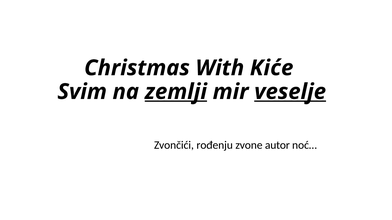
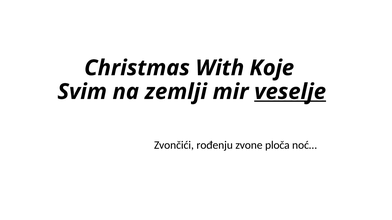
Kiće: Kiće -> Koje (272, 68)
zemlji underline: present -> none (176, 92)
autor: autor -> ploča (277, 145)
